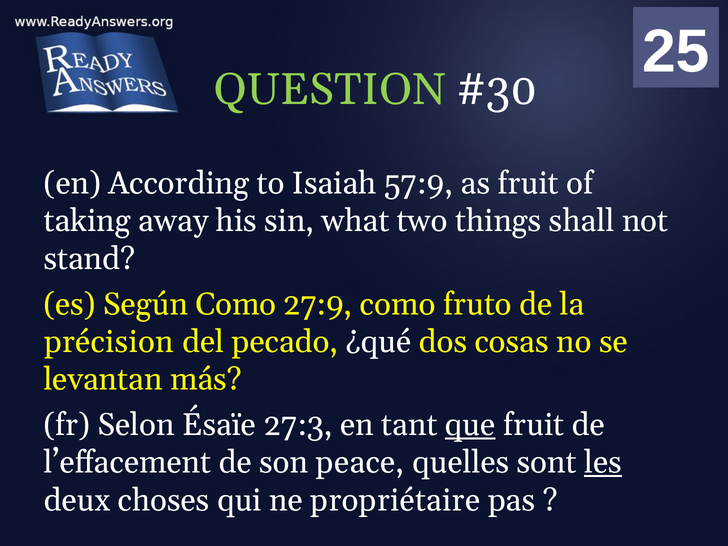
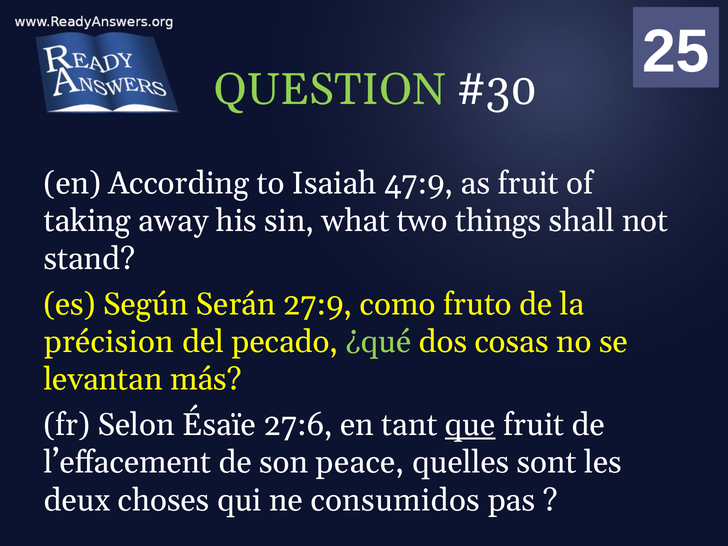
57:9: 57:9 -> 47:9 (419, 183)
Según Como: Como -> Serán (236, 304)
¿qué colour: white -> light green (378, 342)
27:3: 27:3 -> 27:6 (298, 425)
les underline: present -> none (603, 463)
propriétaire: propriétaire -> consumidos (395, 500)
